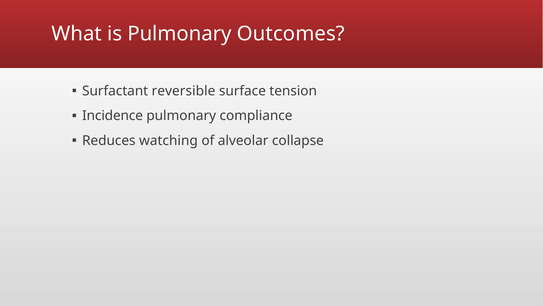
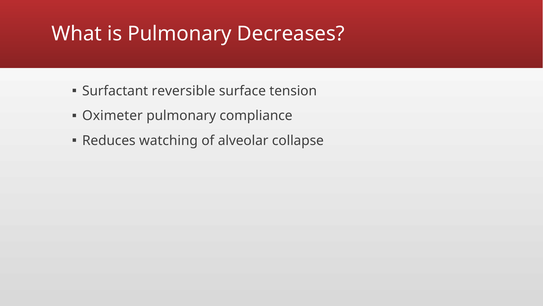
Outcomes: Outcomes -> Decreases (291, 34)
Incidence: Incidence -> Oximeter (112, 116)
